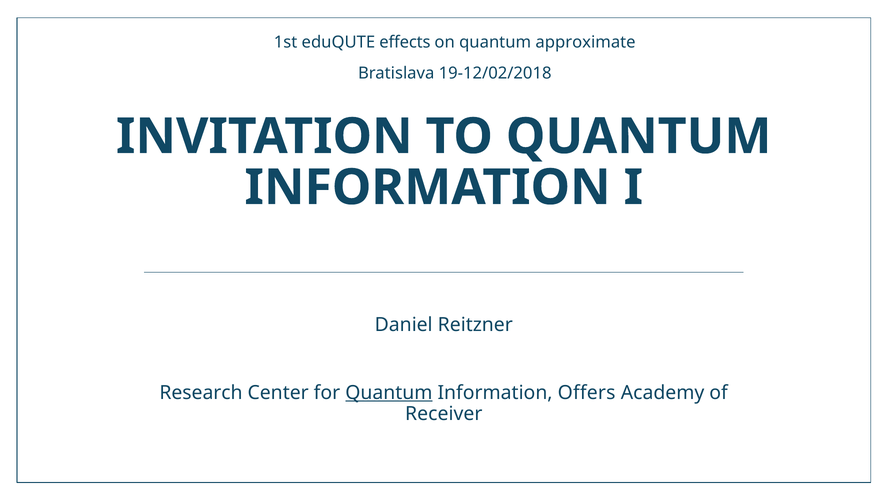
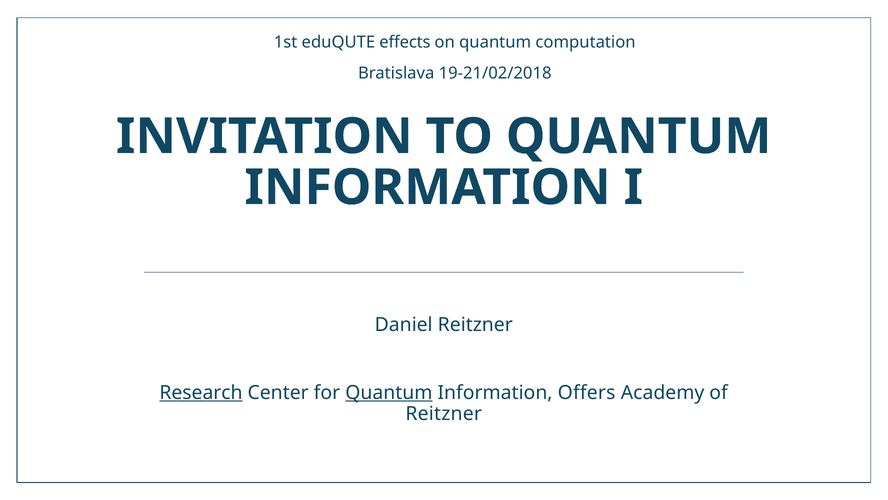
approximate: approximate -> computation (586, 42)
19-12/02/2018: 19-12/02/2018 -> 19-21/02/2018 (495, 73)
Research underline: none -> present (201, 392)
Receiver: Receiver -> Reitzner (444, 413)
